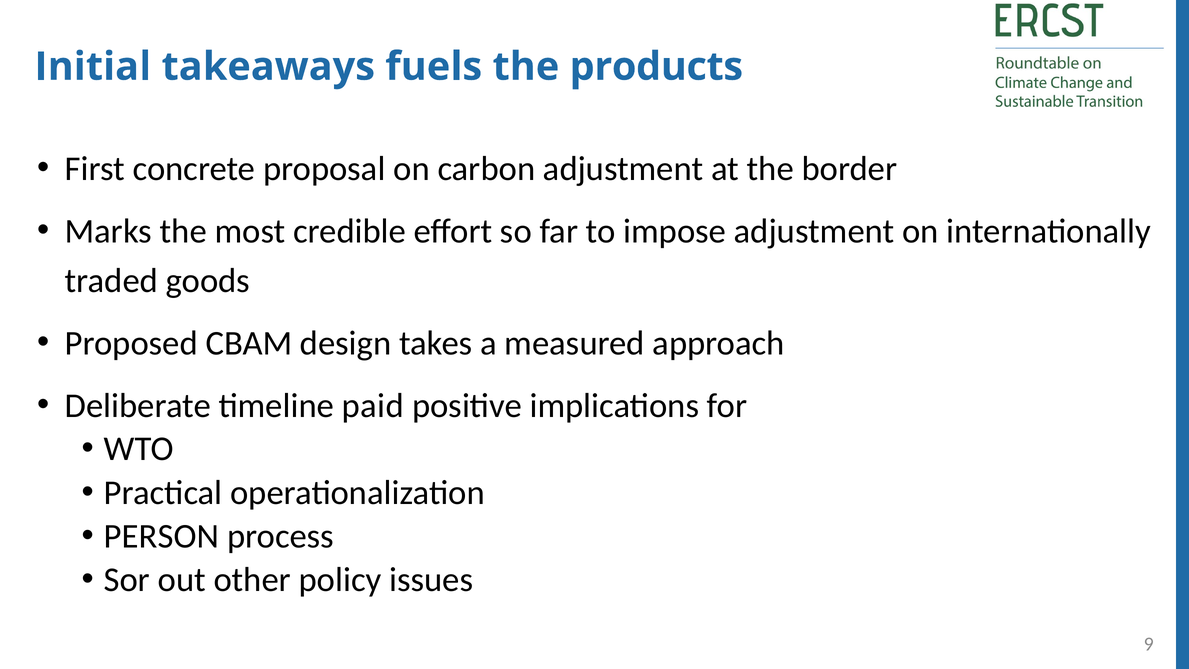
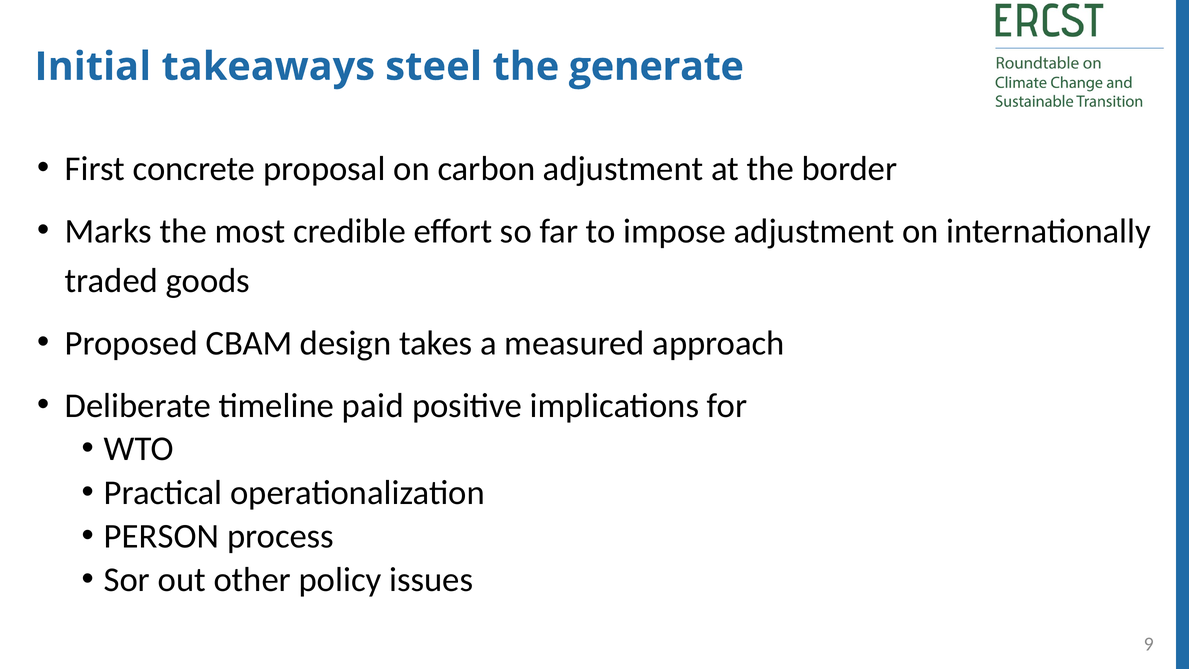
fuels: fuels -> steel (434, 67)
products: products -> generate (656, 67)
